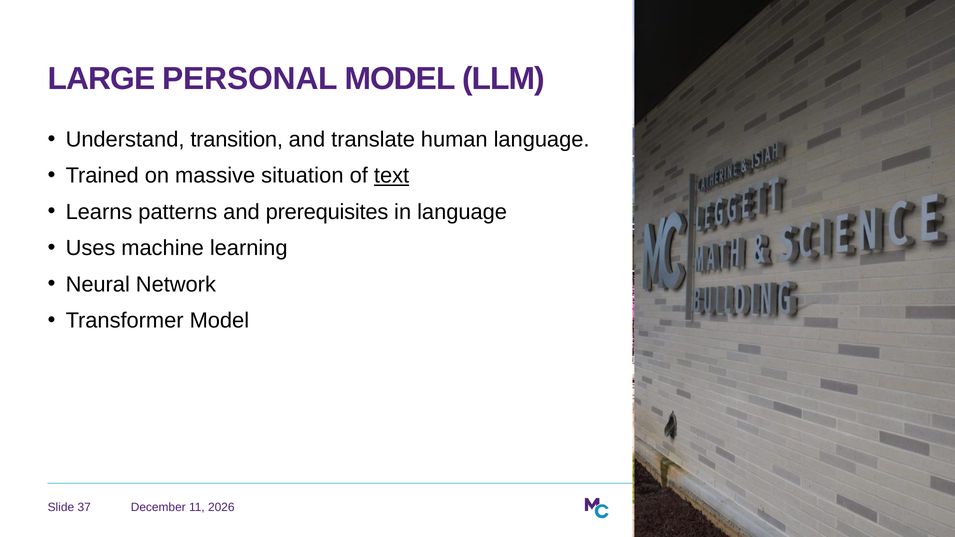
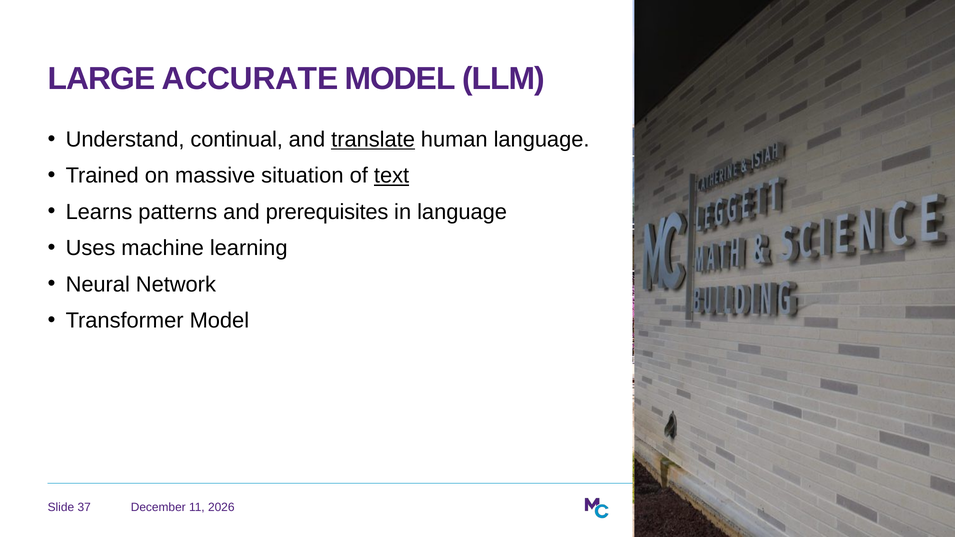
PERSONAL: PERSONAL -> ACCURATE (250, 79)
transition: transition -> continual (237, 140)
translate underline: none -> present (373, 140)
